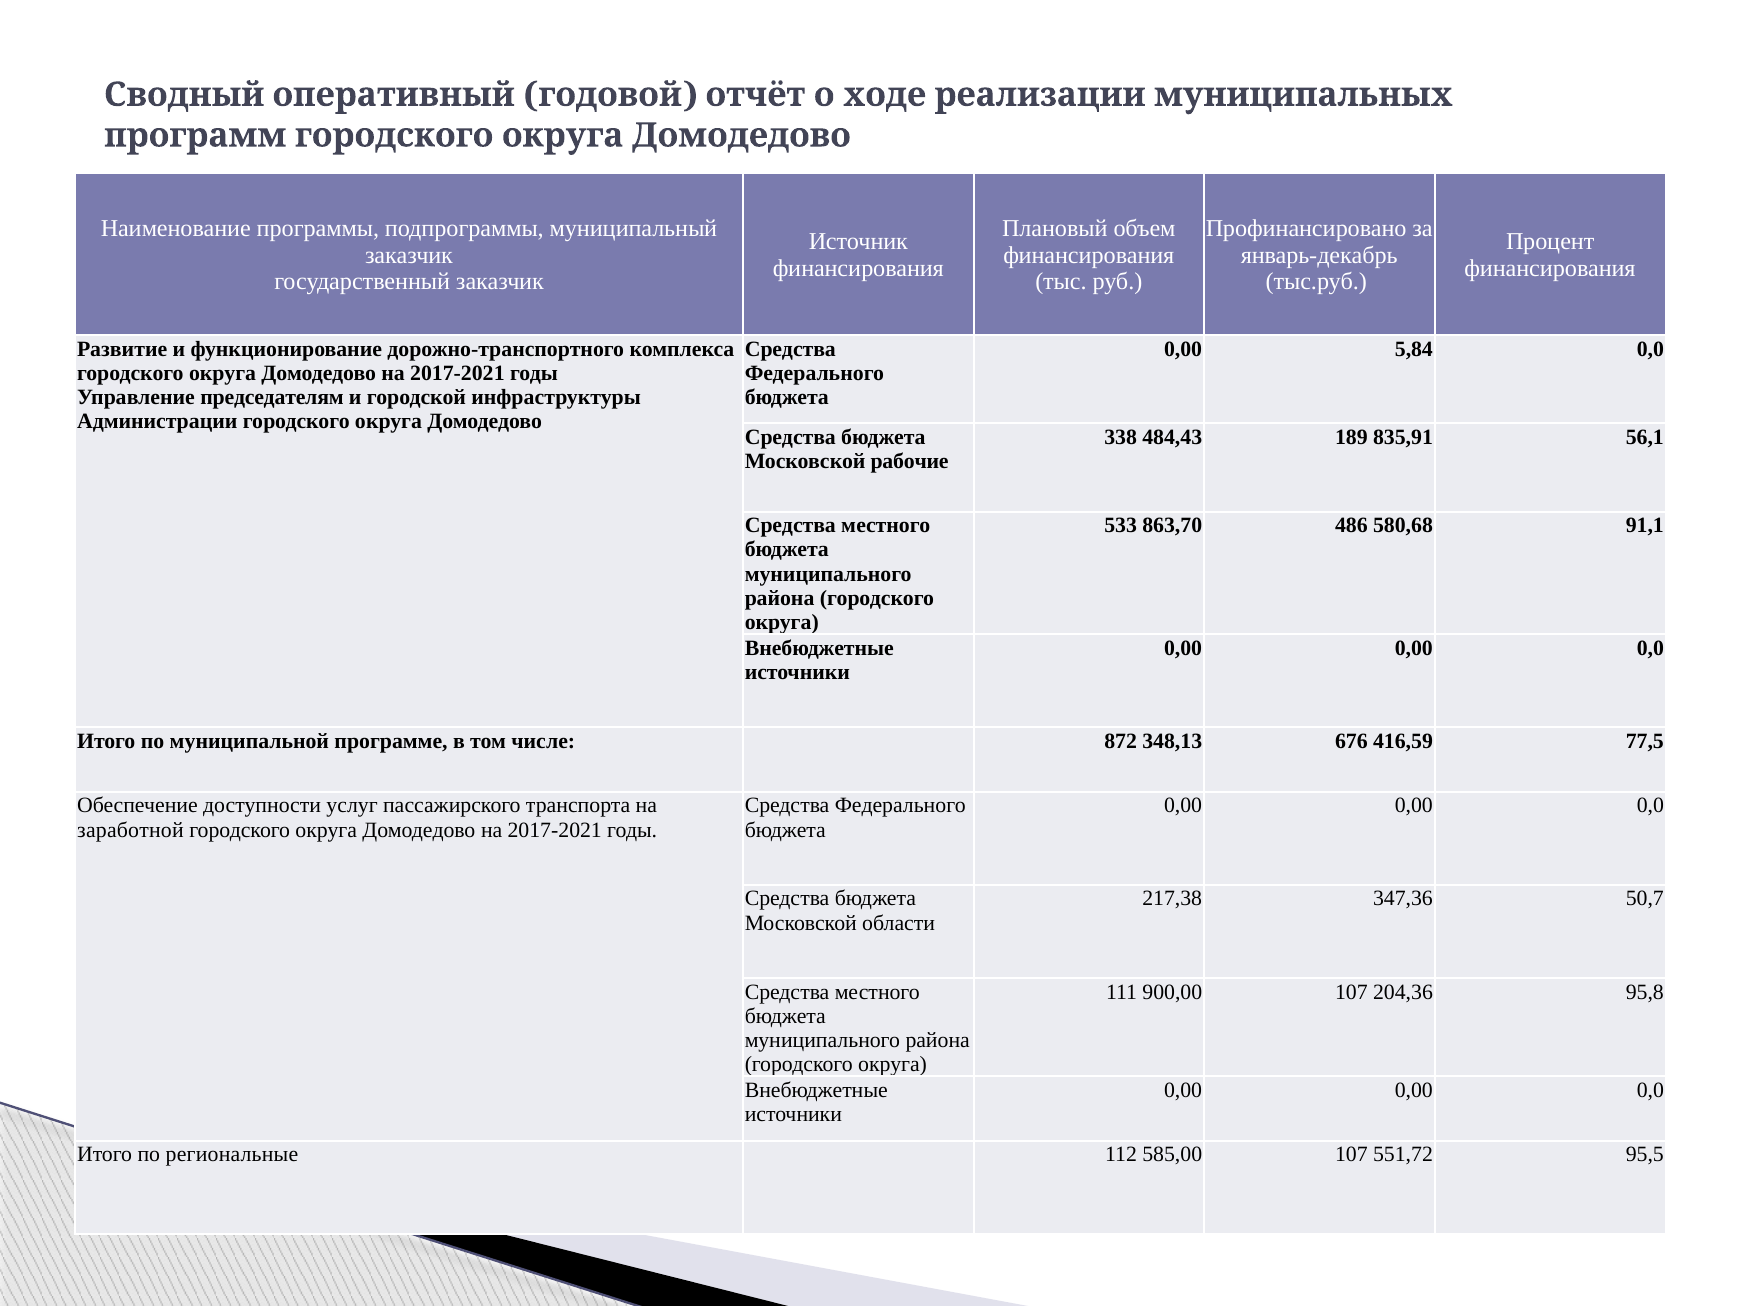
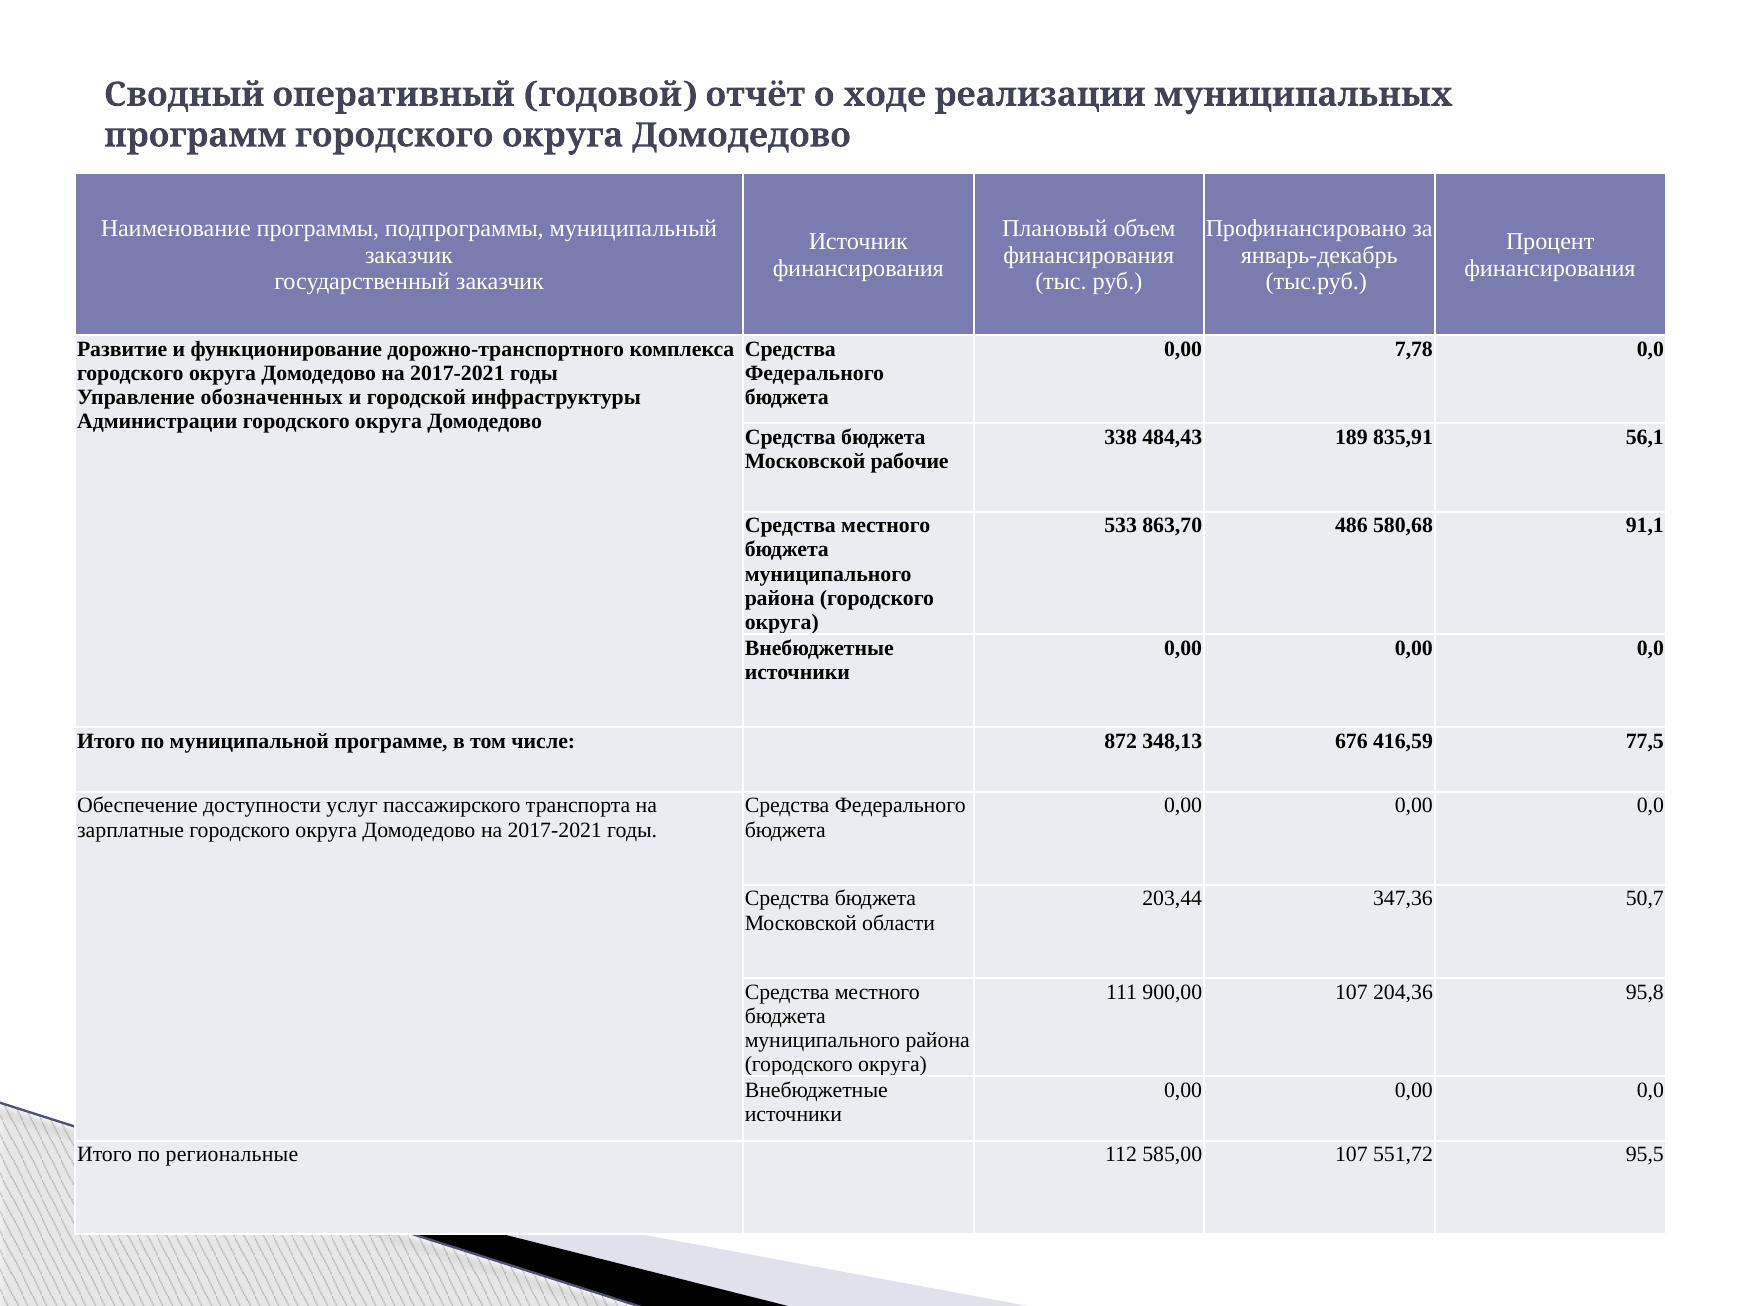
5,84: 5,84 -> 7,78 (1414, 349)
председателям: председателям -> обозначенных (272, 397)
заработной: заработной -> зарплатные (131, 830)
217,38: 217,38 -> 203,44 (1172, 899)
